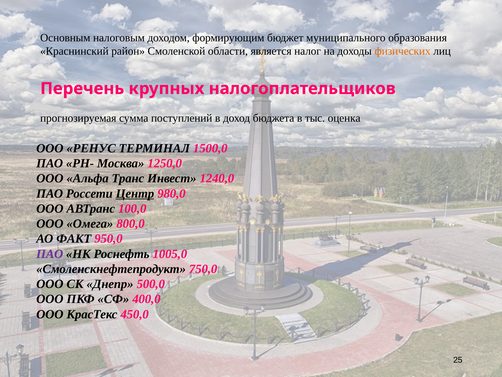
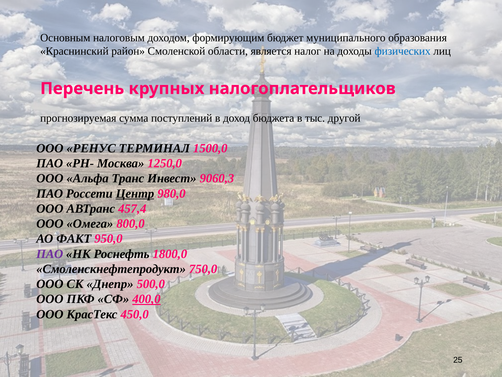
физических colour: orange -> blue (403, 51)
оценка: оценка -> другой (344, 118)
1240,0: 1240,0 -> 9060,3 (217, 178)
100,0: 100,0 -> 457,4 (132, 208)
1005,0: 1005,0 -> 1800,0 (170, 254)
400,0 underline: none -> present (146, 299)
